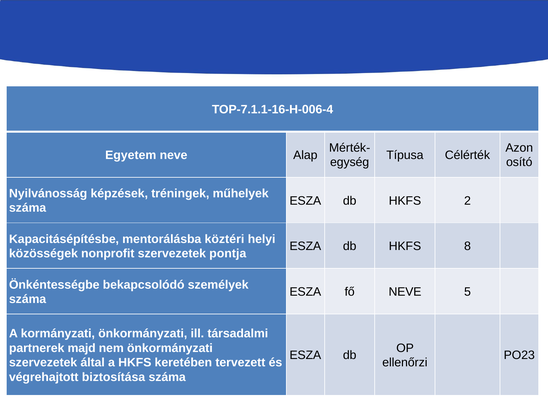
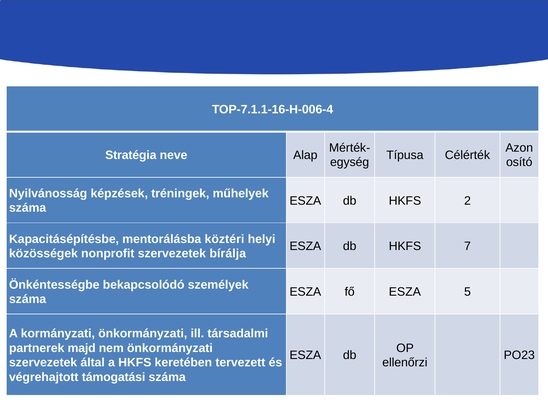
Egyetem: Egyetem -> Stratégia (131, 155)
8: 8 -> 7 (468, 246)
pontja: pontja -> bírálja (228, 254)
fő NEVE: NEVE -> ESZA (405, 292)
biztosítása: biztosítása -> támogatási (114, 377)
